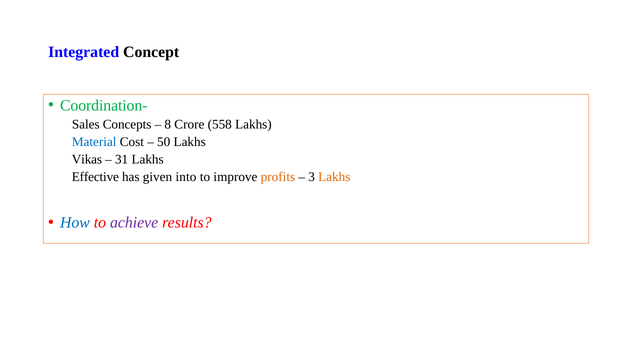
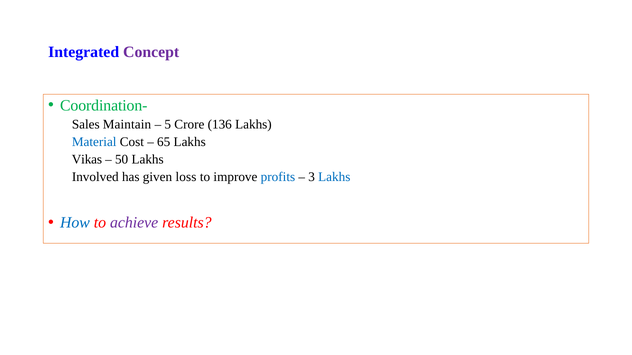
Concept colour: black -> purple (151, 52)
Concepts: Concepts -> Maintain (127, 124)
8: 8 -> 5 (168, 124)
558: 558 -> 136 (220, 124)
50: 50 -> 65 (164, 142)
31: 31 -> 50 (122, 159)
Effective: Effective -> Involved (95, 177)
into: into -> loss (186, 177)
profits colour: orange -> blue (278, 177)
Lakhs colour: orange -> blue (334, 177)
